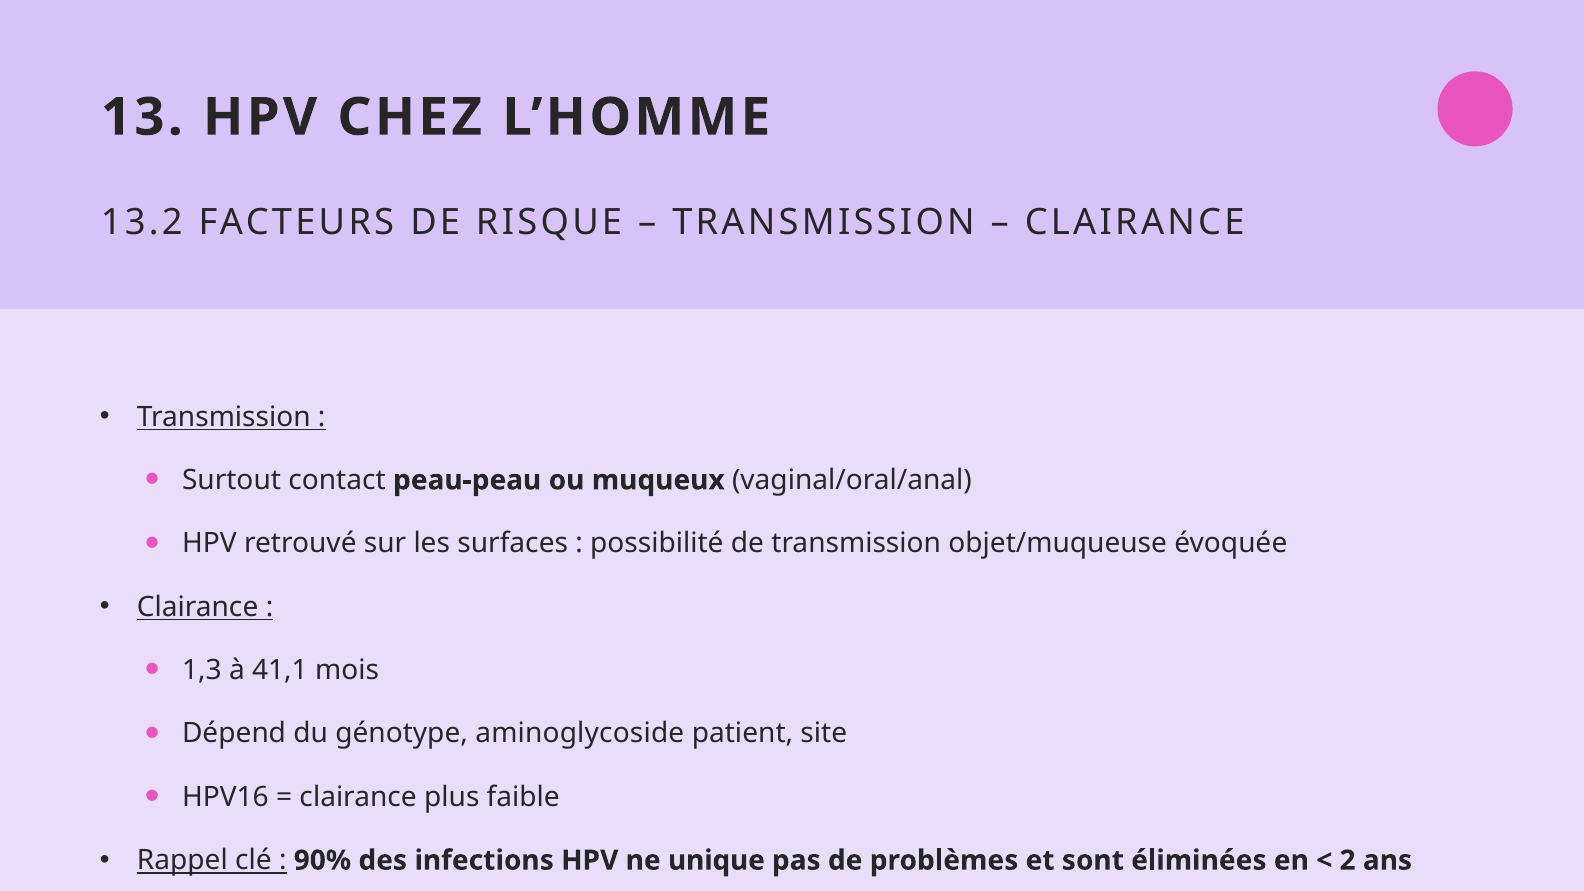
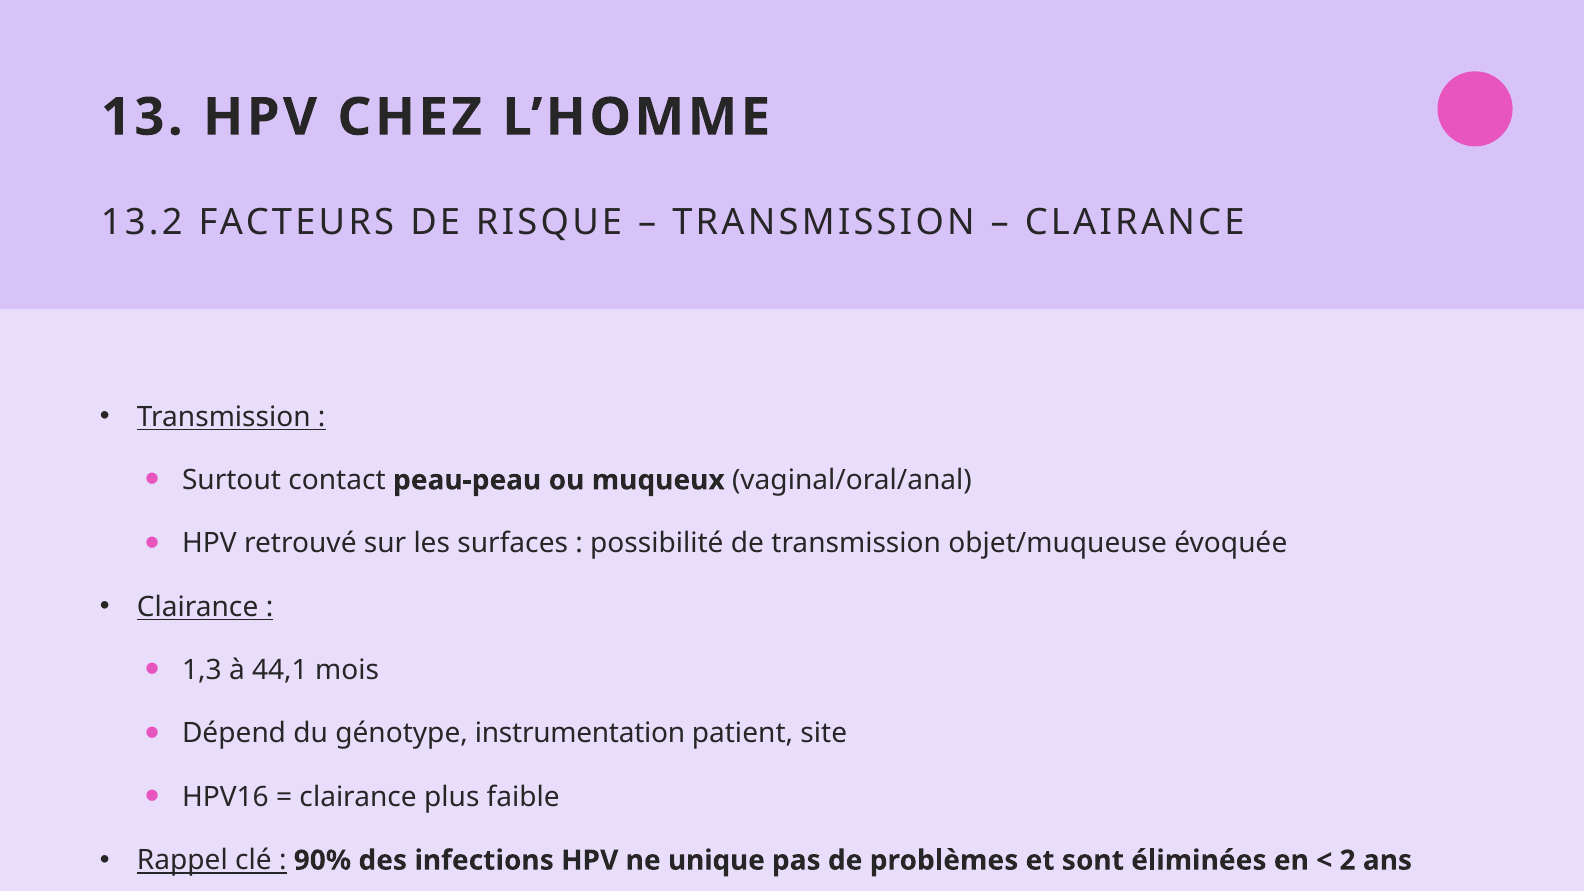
41,1: 41,1 -> 44,1 (280, 670)
aminoglycoside: aminoglycoside -> instrumentation (580, 734)
